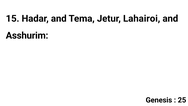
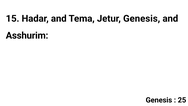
Jetur Lahairoi: Lahairoi -> Genesis (142, 19)
